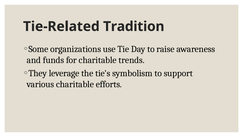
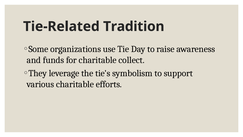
trends: trends -> collect (132, 60)
